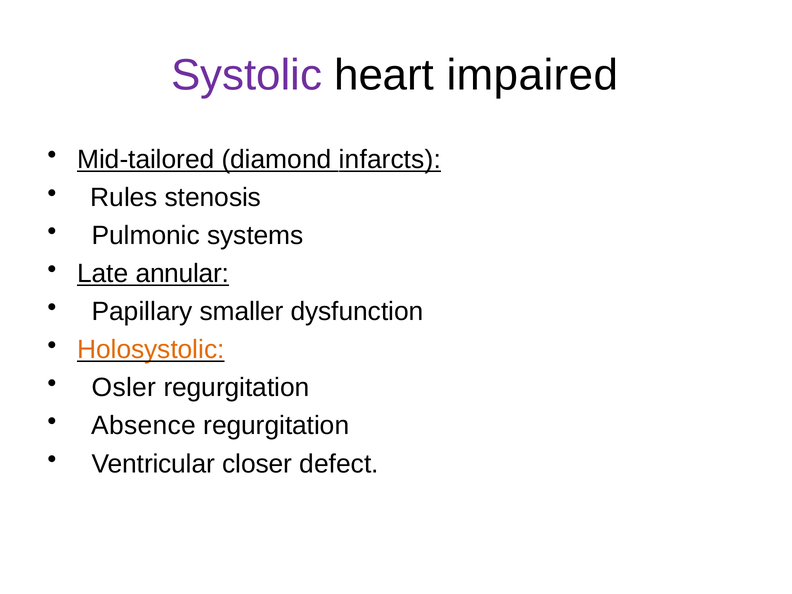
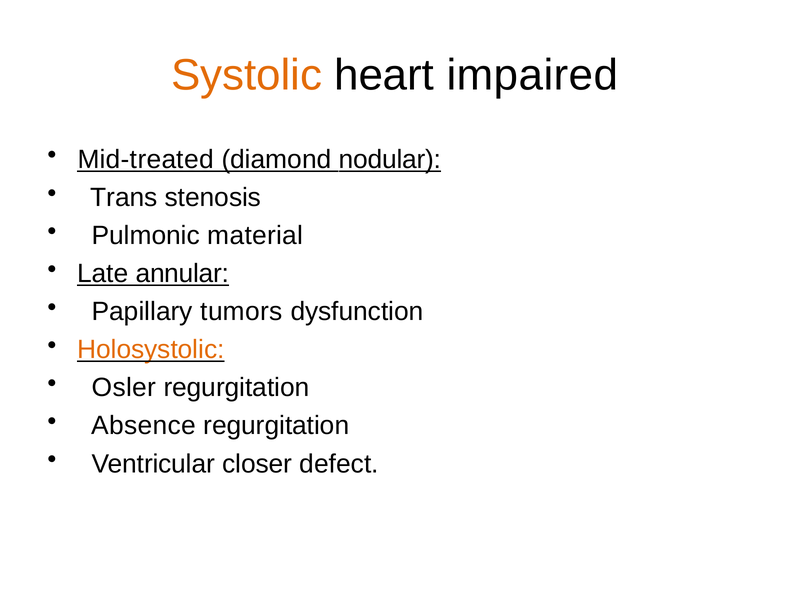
Systolic colour: purple -> orange (247, 75)
Mid-tailored: Mid-tailored -> Mid-treated (146, 160)
infarcts: infarcts -> nodular (390, 160)
Rules: Rules -> Trans (124, 198)
systems: systems -> material (255, 236)
smaller: smaller -> tumors (241, 312)
